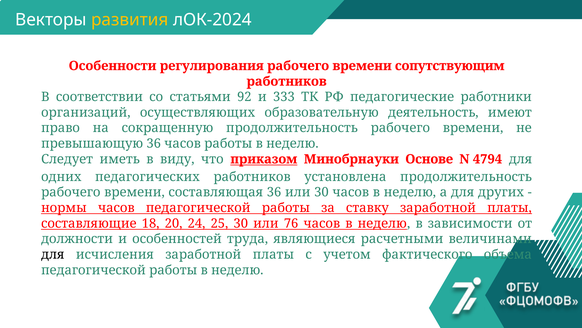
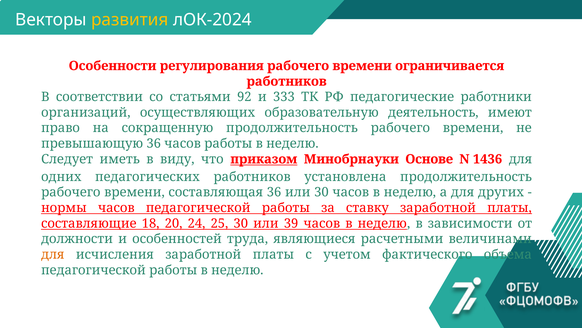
сопутствующим: сопутствующим -> ограничивается (450, 66)
4794: 4794 -> 1436 (487, 159)
76: 76 -> 39 (291, 223)
для colour: black -> orange (53, 254)
